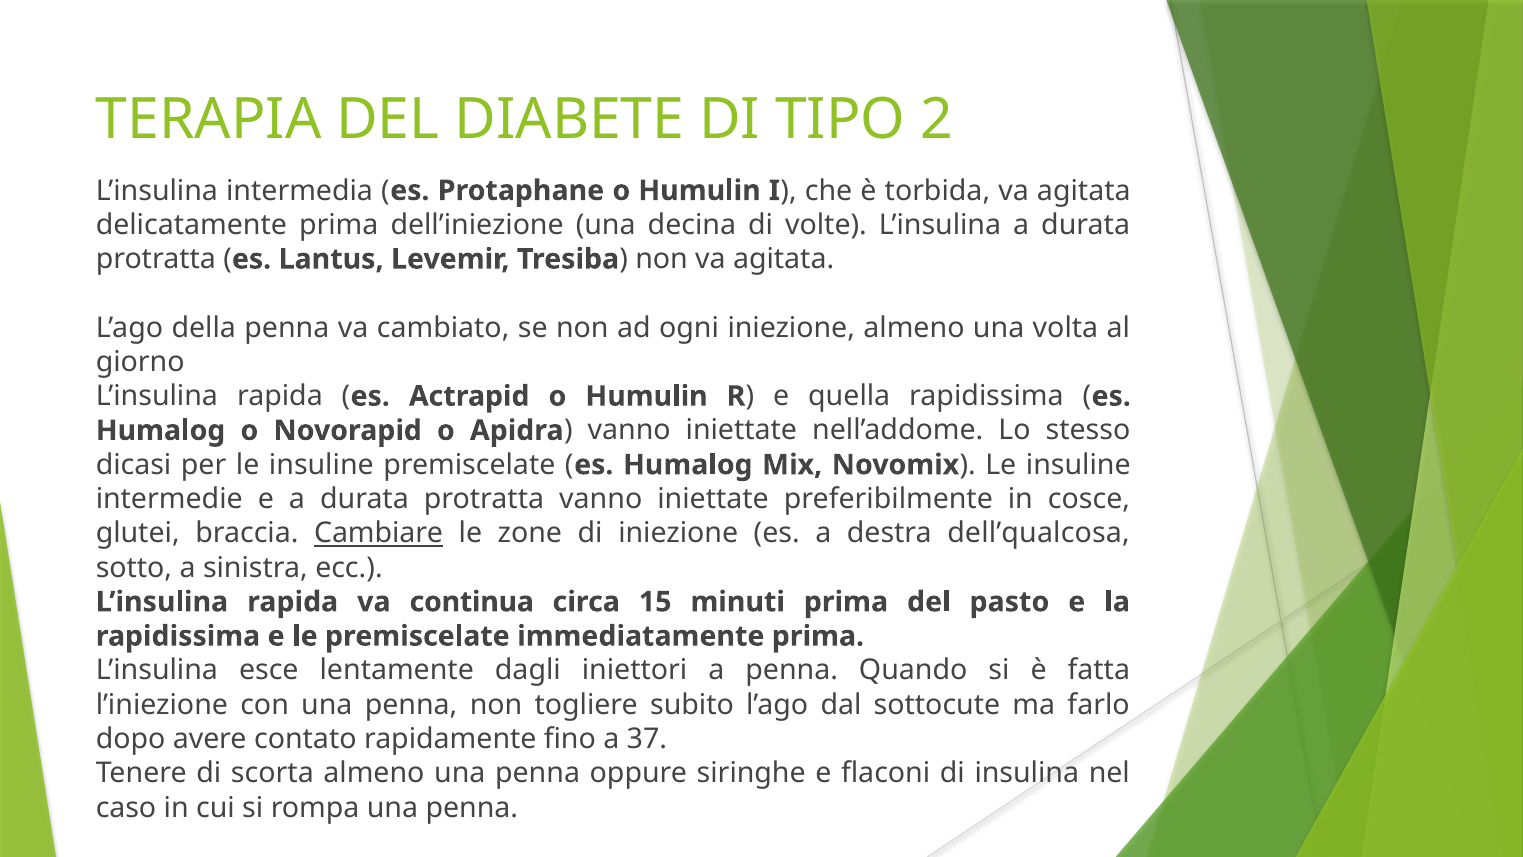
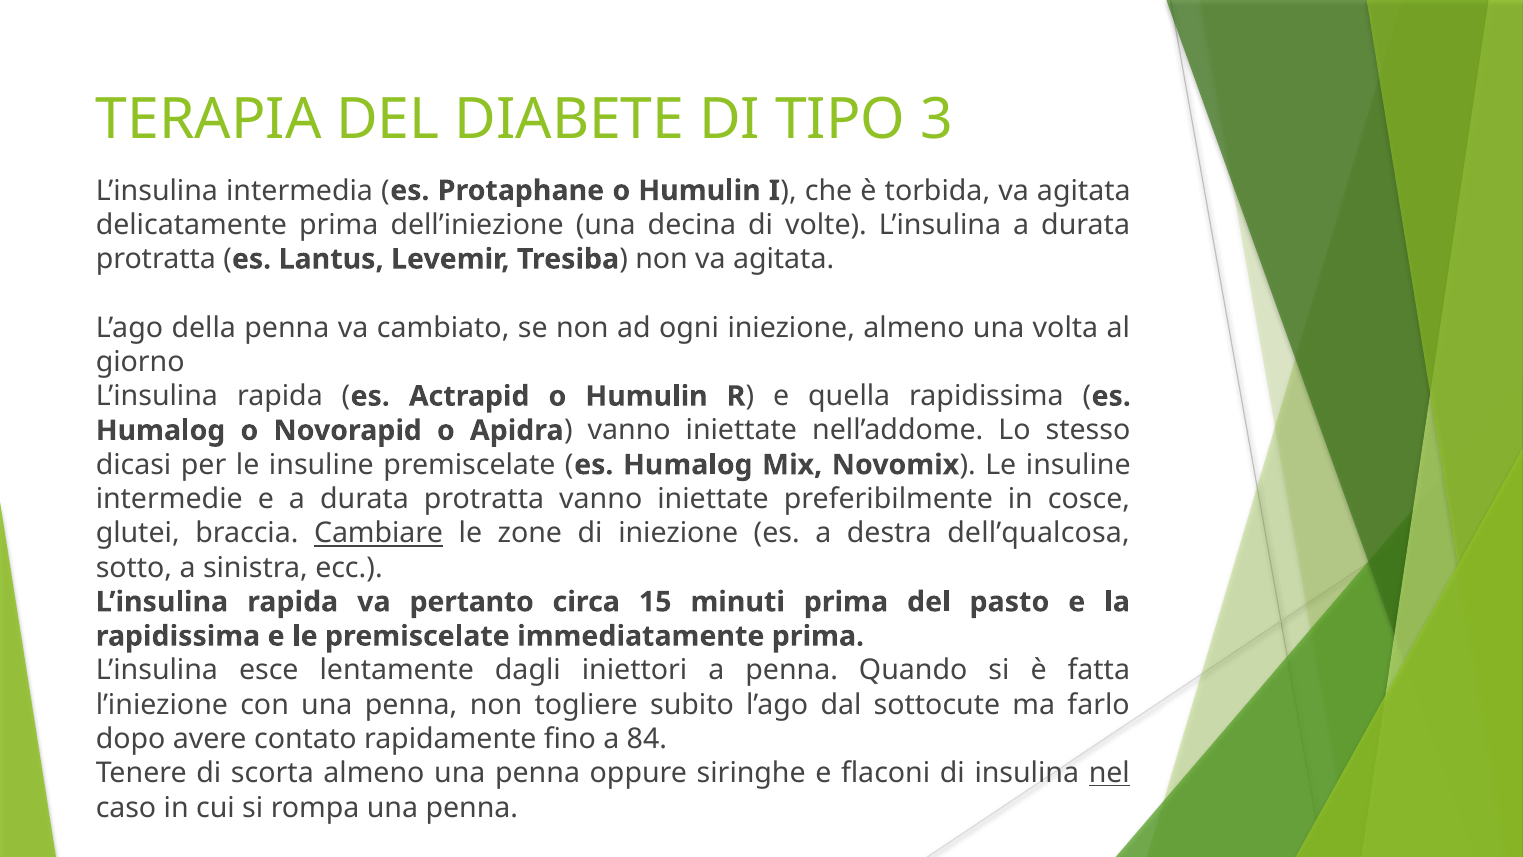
2: 2 -> 3 (936, 120)
continua: continua -> pertanto (472, 602)
37: 37 -> 84 (647, 739)
nel underline: none -> present (1109, 773)
